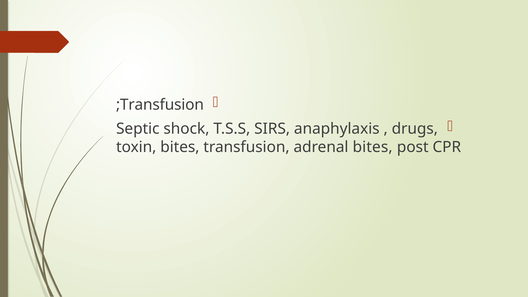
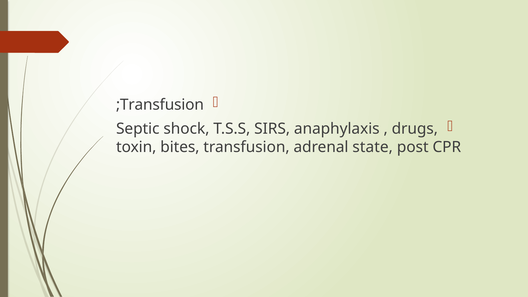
adrenal bites: bites -> state (373, 147)
